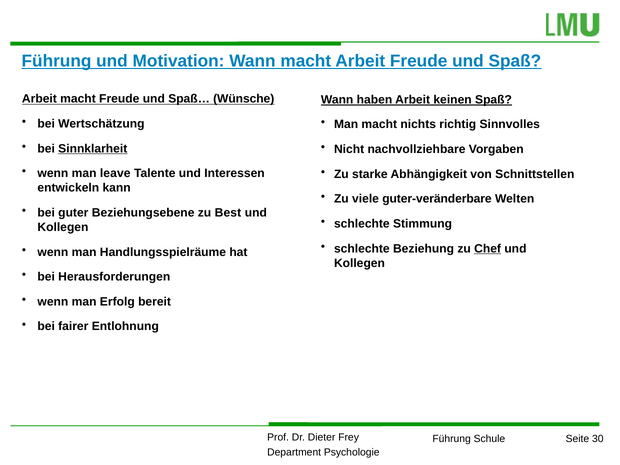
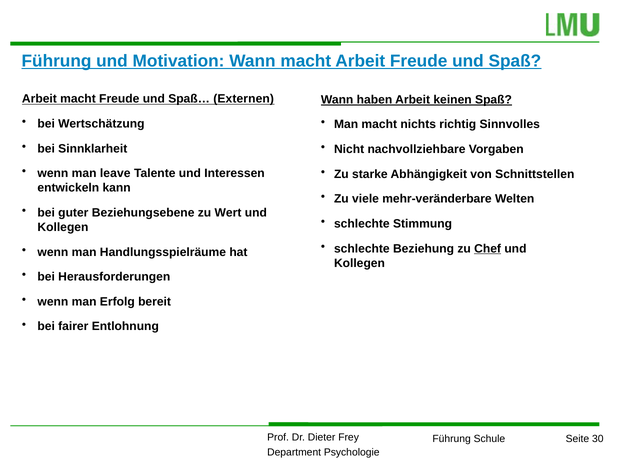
Wünsche: Wünsche -> Externen (244, 99)
Sinnklarheit underline: present -> none (93, 149)
guter-veränderbare: guter-veränderbare -> mehr-veränderbare (437, 199)
Best: Best -> Wert (228, 213)
